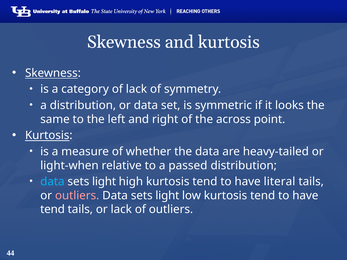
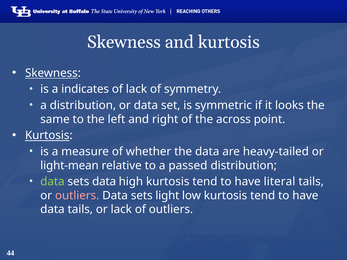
category: category -> indicates (85, 89)
light-when: light-when -> light-mean (69, 166)
data colour: light blue -> light green (52, 182)
light: light -> data (104, 182)
tend: tend -> data (52, 210)
